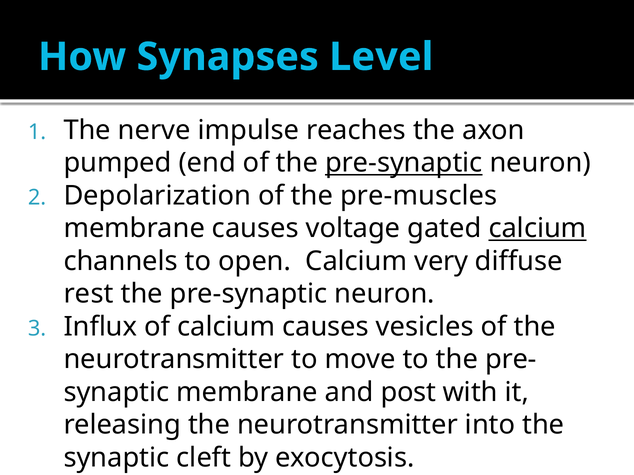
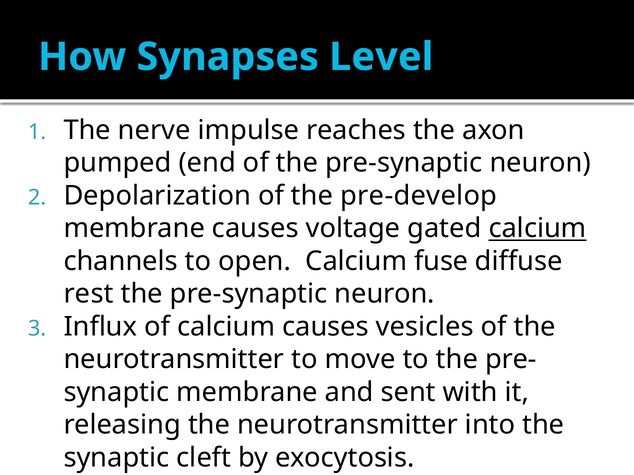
pre-synaptic underline: present -> none (404, 163)
pre-muscles: pre-muscles -> pre-develop (419, 196)
very: very -> fuse (441, 261)
post: post -> sent (408, 392)
